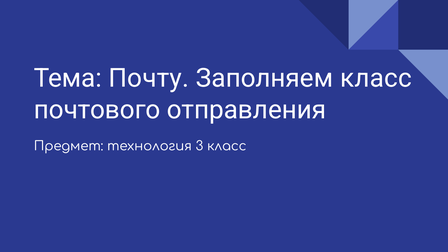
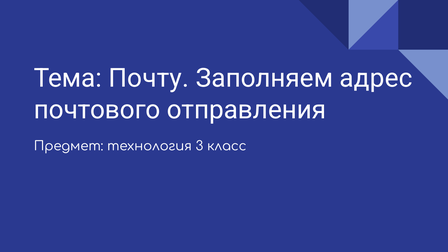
Заполняем класс: класс -> адрес (376, 78)
